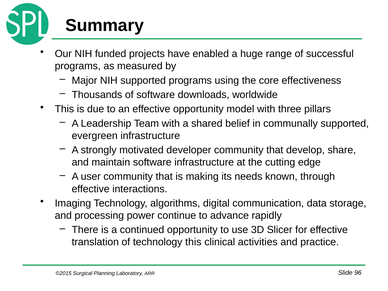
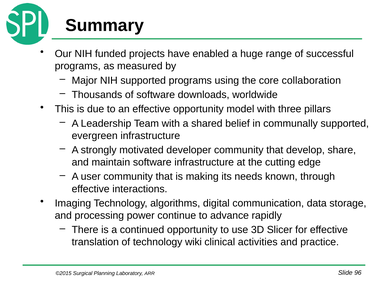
effectiveness: effectiveness -> collaboration (311, 80)
technology this: this -> wiki (193, 242)
